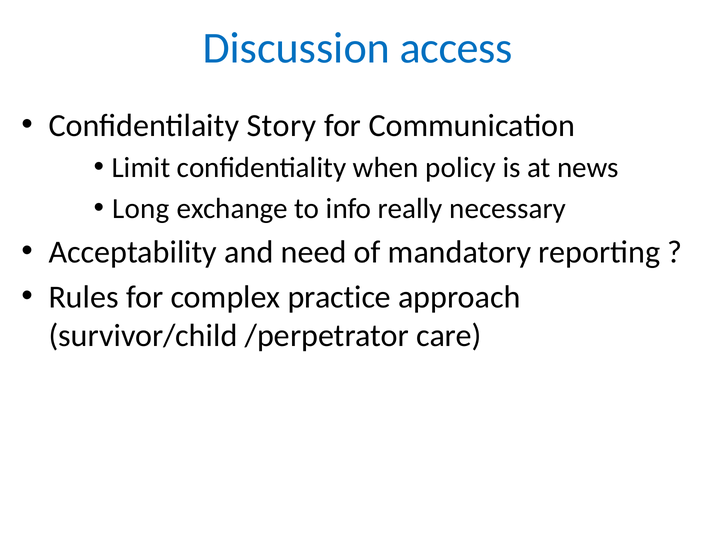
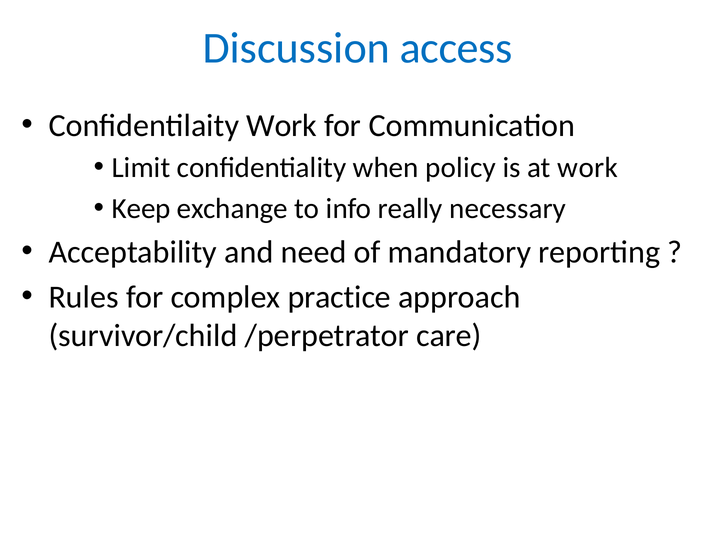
Confidentilaity Story: Story -> Work (282, 125)
at news: news -> work (588, 168)
Long: Long -> Keep (141, 209)
